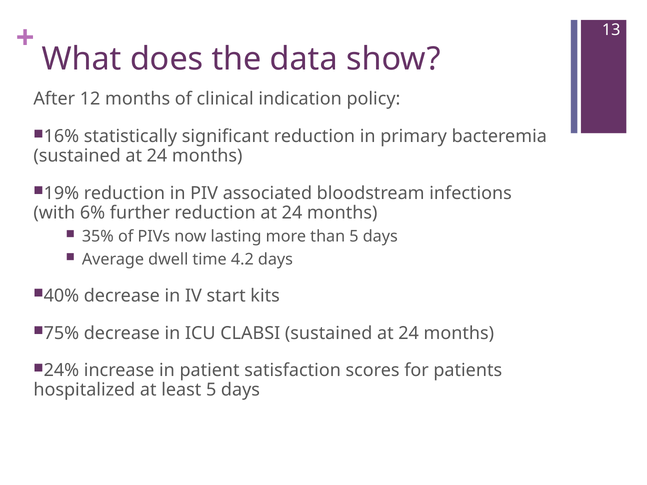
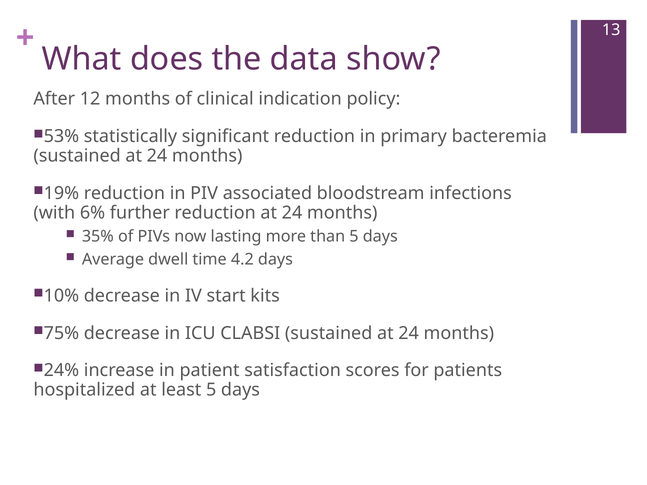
16%: 16% -> 53% (61, 137)
40%: 40% -> 10% (61, 296)
